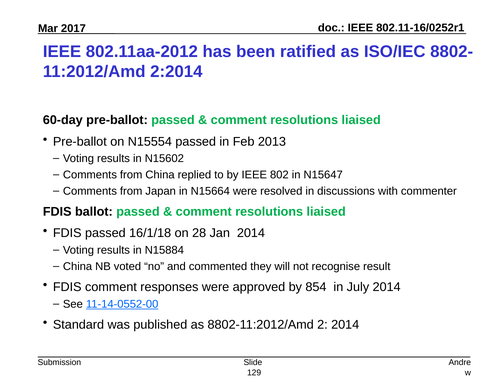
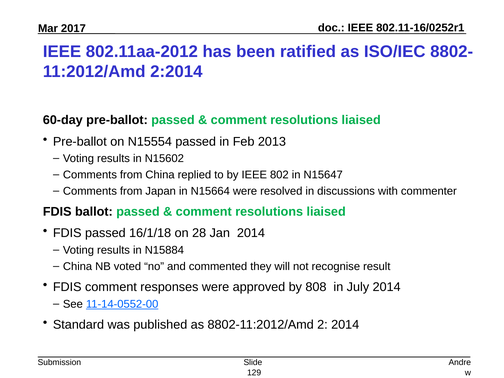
854: 854 -> 808 (316, 287)
